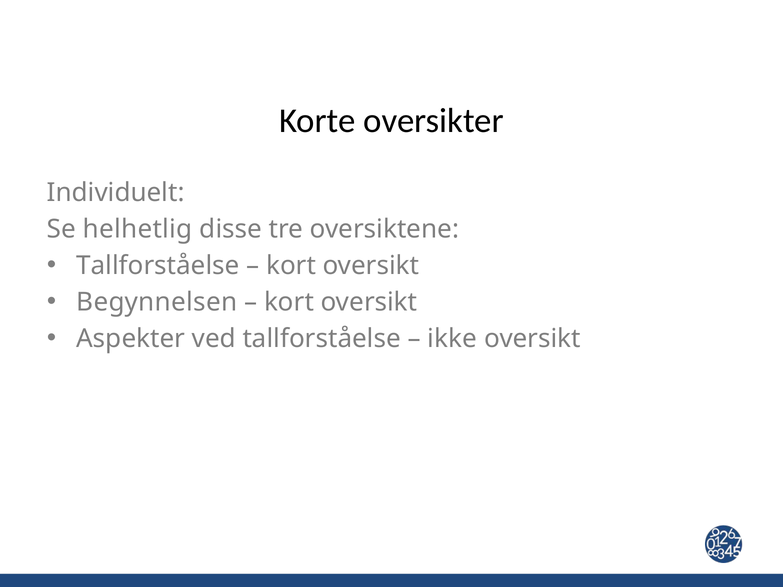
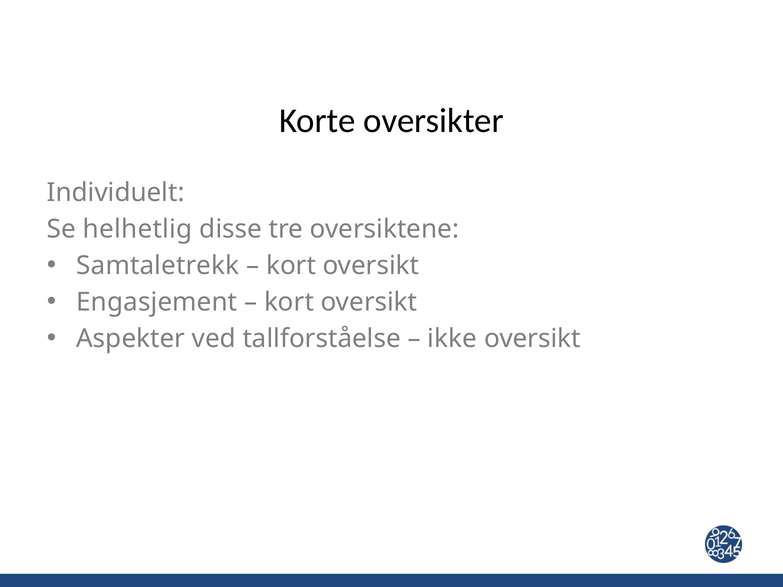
Tallforståelse: Tallforståelse -> Samtaletrekk (158, 266)
Begynnelsen: Begynnelsen -> Engasjement (157, 302)
